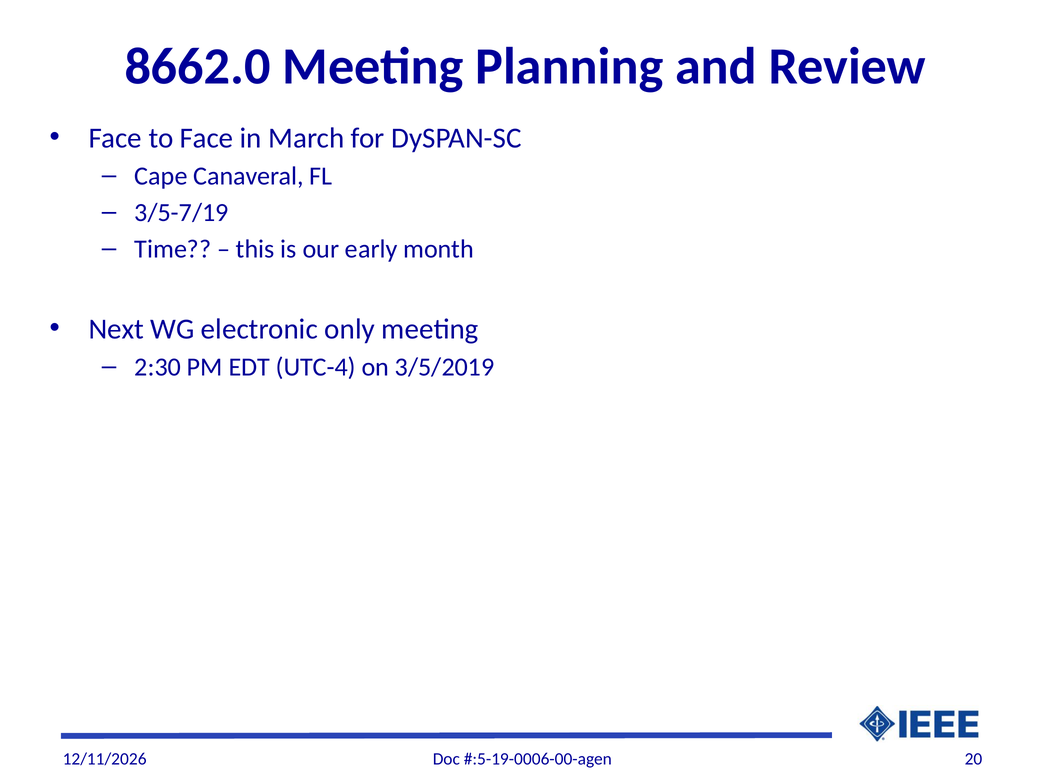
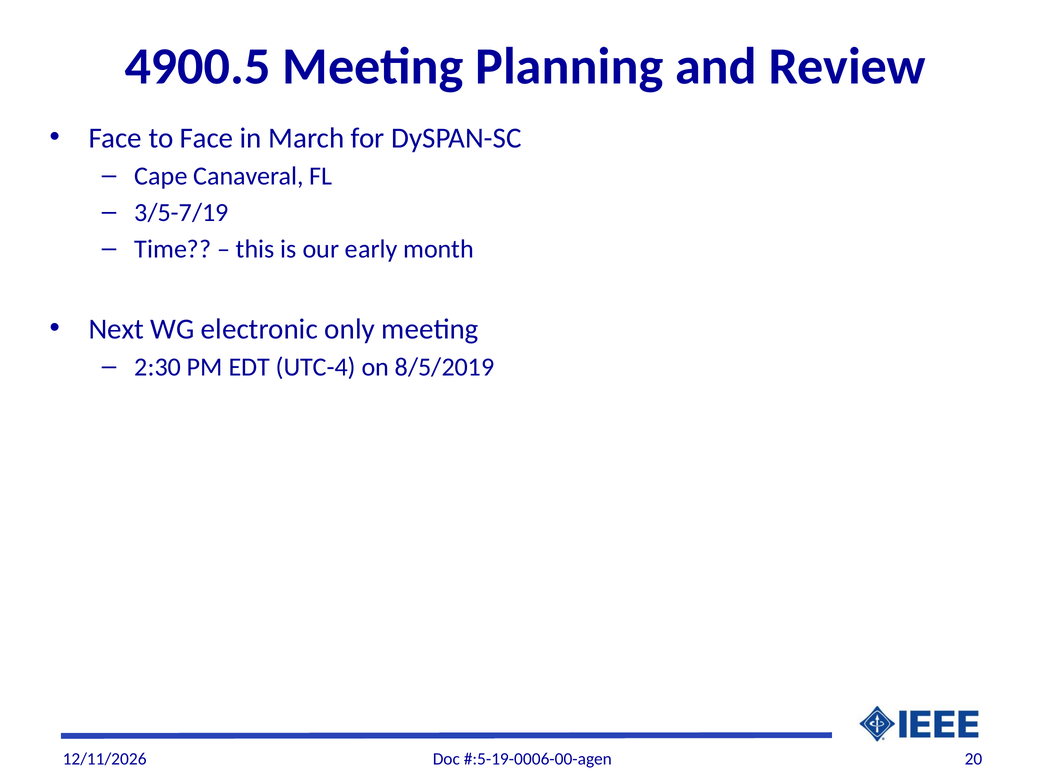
8662.0: 8662.0 -> 4900.5 (198, 66)
3/5/2019: 3/5/2019 -> 8/5/2019 (445, 367)
